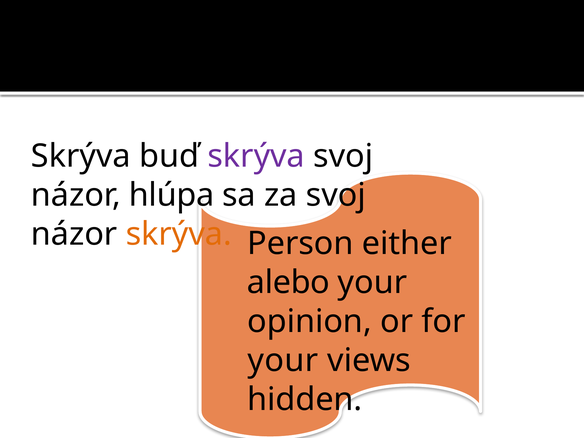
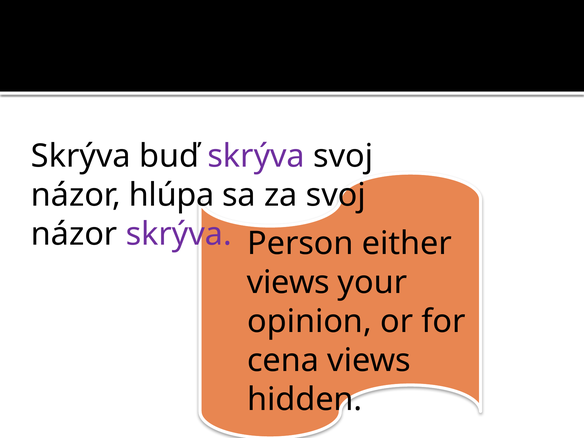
skrýva colour: orange -> purple (179, 234)
alebo: alebo -> views (288, 283)
your: your -> cena (283, 360)
